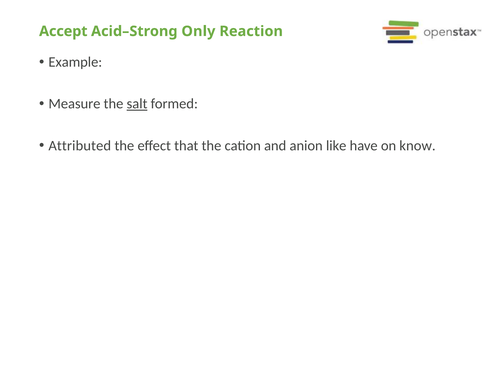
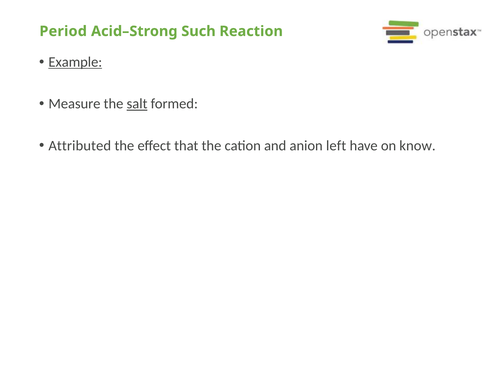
Accept: Accept -> Period (63, 31)
Only: Only -> Such (198, 31)
Example underline: none -> present (75, 62)
like: like -> left (336, 146)
